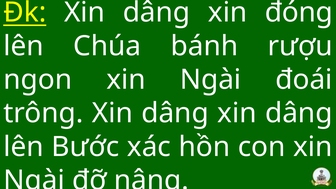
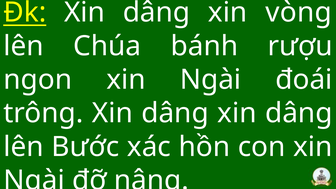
đóng: đóng -> vòng (299, 12)
